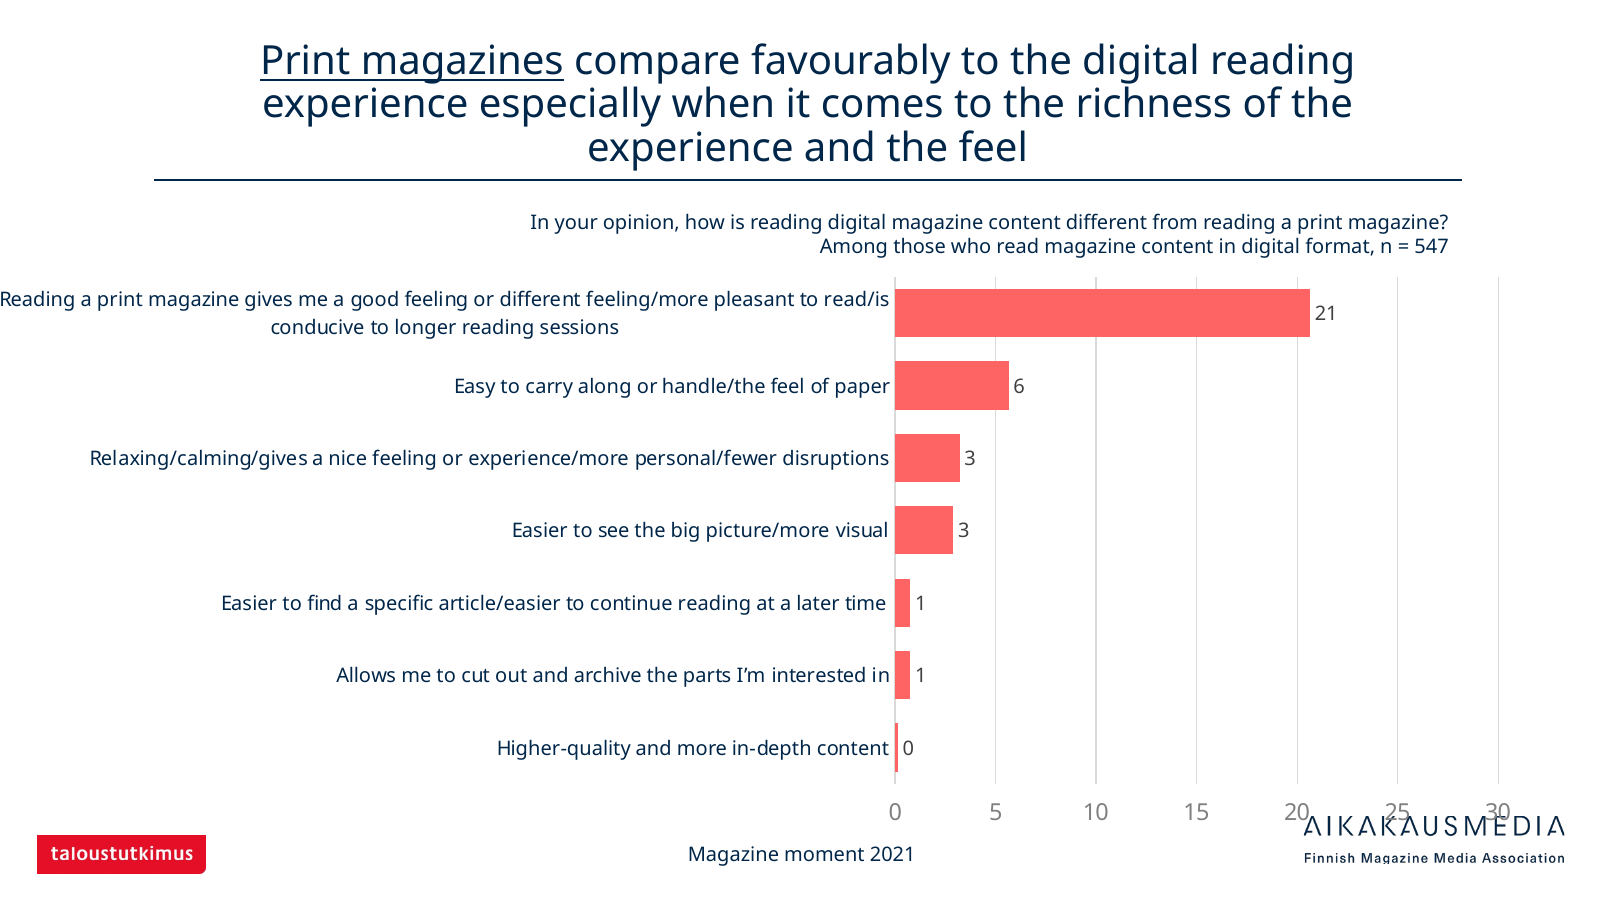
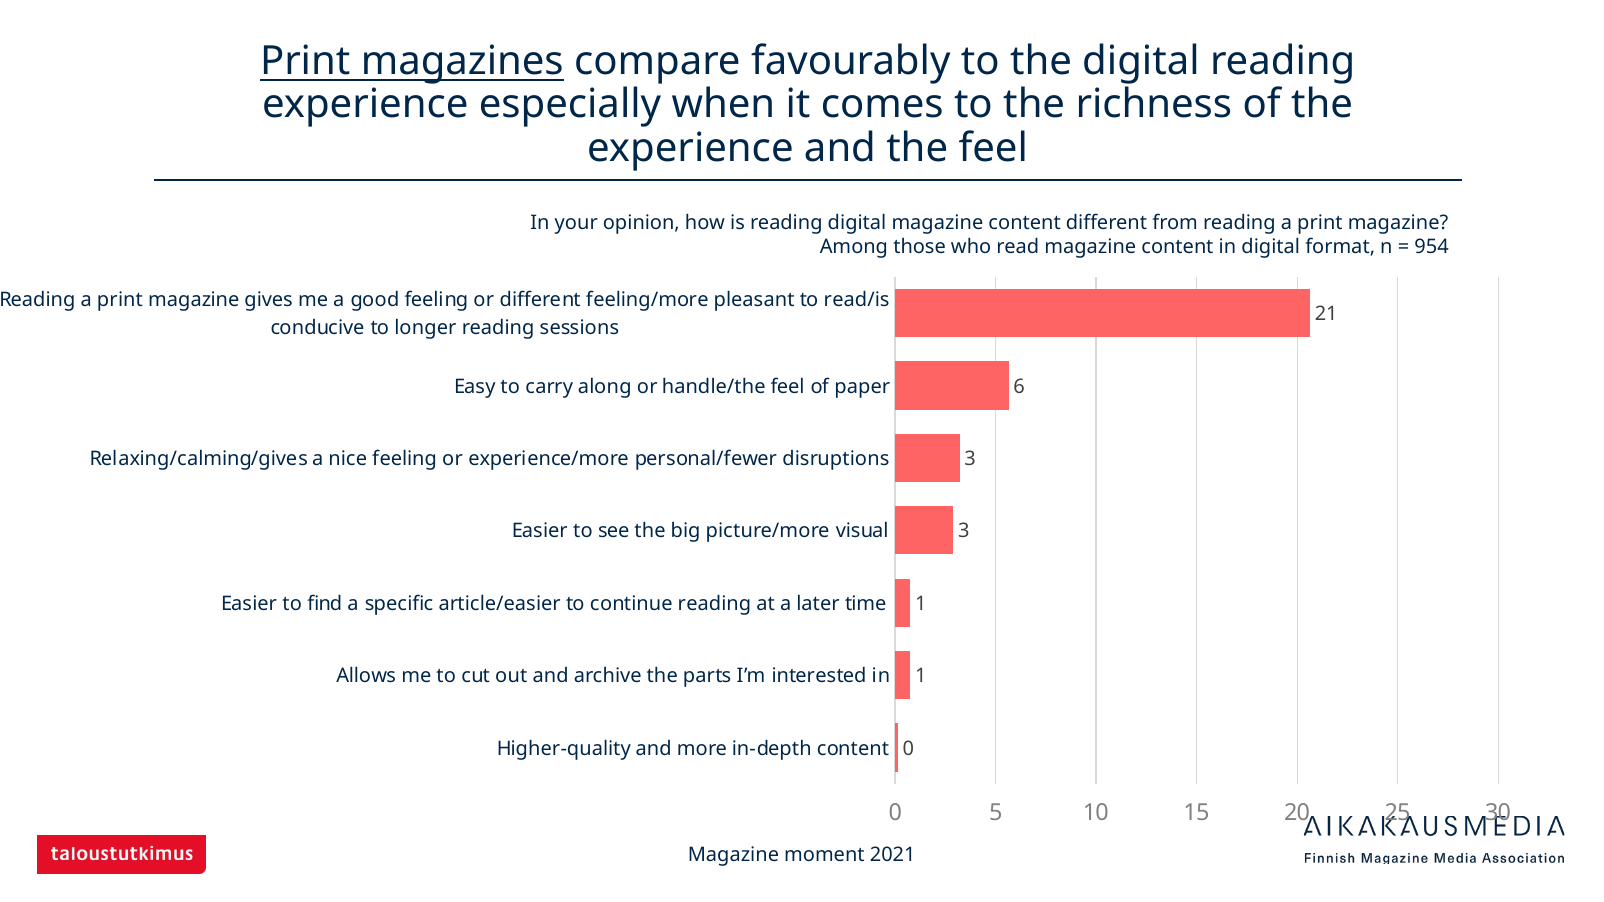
547: 547 -> 954 (1432, 247)
